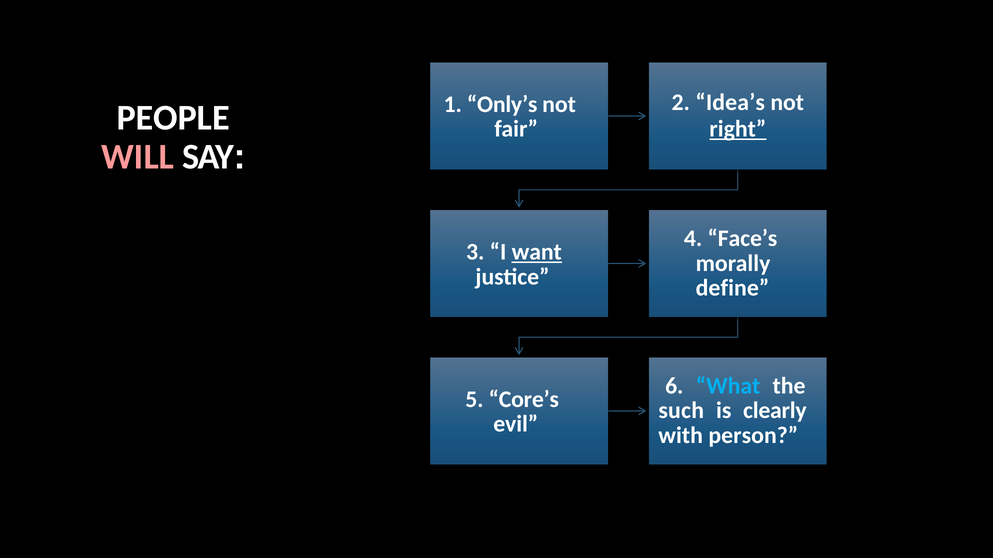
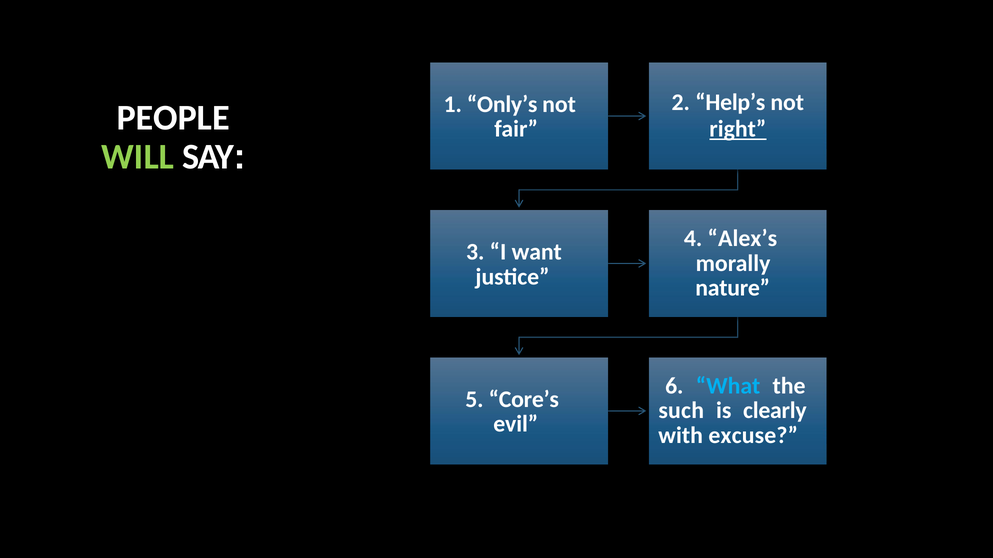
Idea’s: Idea’s -> Help’s (730, 102)
WILL colour: pink -> light green (138, 157)
Face’s: Face’s -> Alex’s (742, 239)
want underline: present -> none (537, 252)
define: define -> nature (733, 288)
person: person -> excuse (753, 436)
